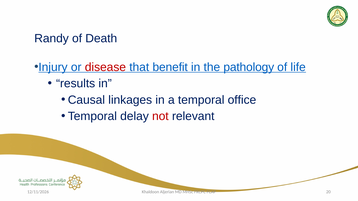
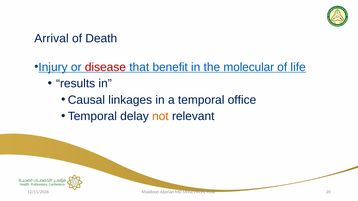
Randy: Randy -> Arrival (51, 39)
pathology: pathology -> molecular (249, 67)
not colour: red -> orange (160, 116)
